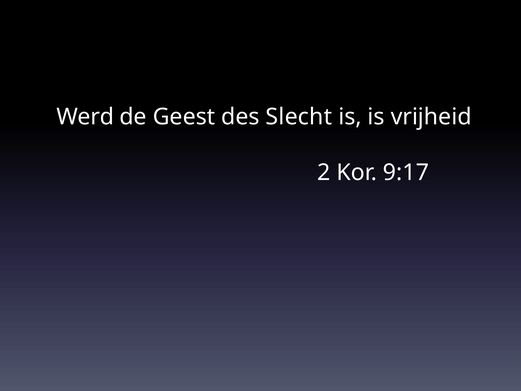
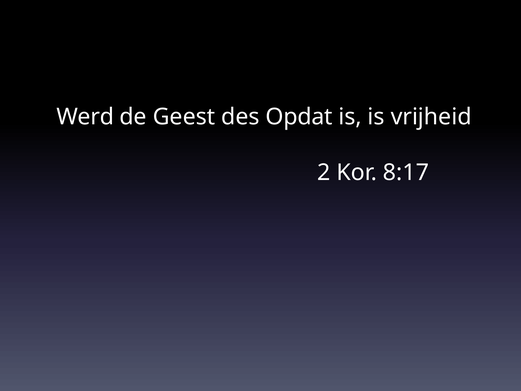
Slecht: Slecht -> Opdat (299, 117)
9:17: 9:17 -> 8:17 (406, 172)
